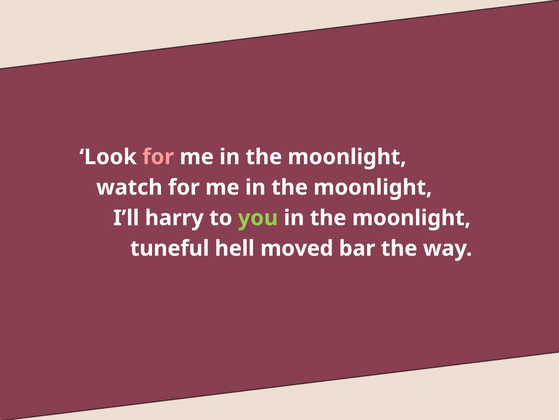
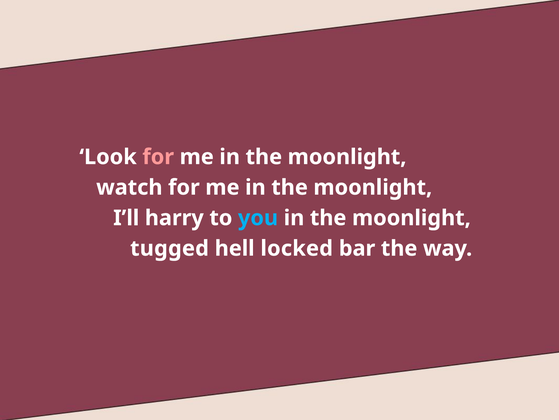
you colour: light green -> light blue (258, 218)
tuneful: tuneful -> tugged (169, 248)
moved: moved -> locked (297, 248)
